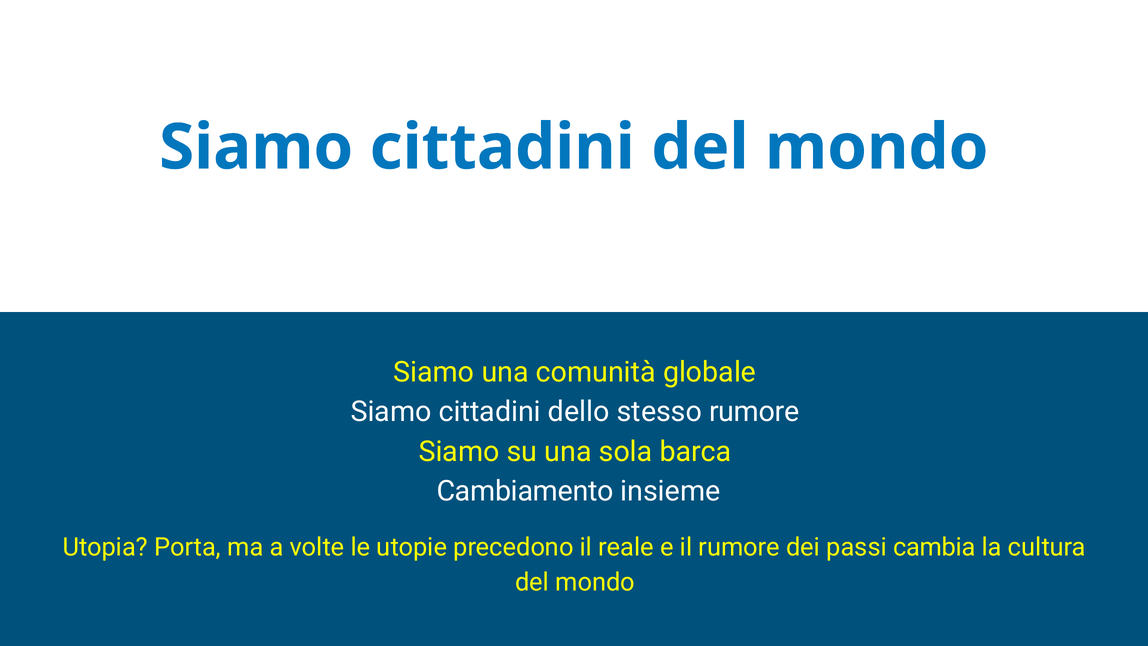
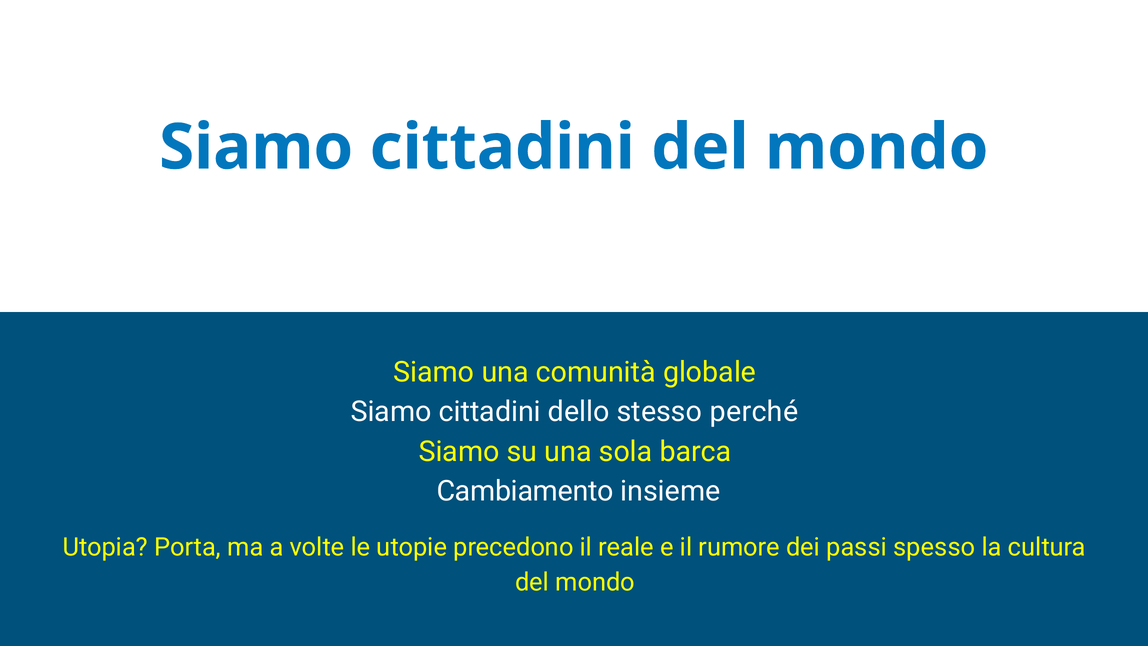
stesso rumore: rumore -> perché (754, 412)
cambia: cambia -> spesso (934, 547)
